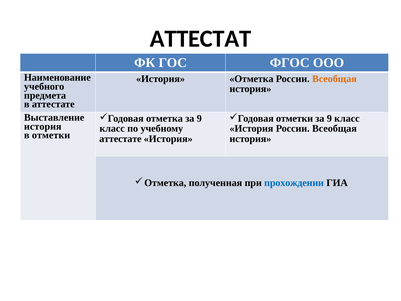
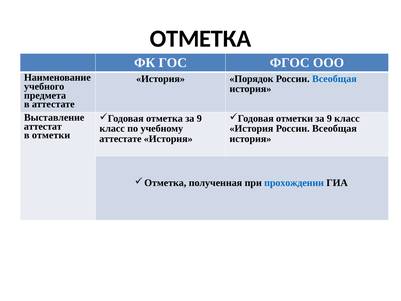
АТТЕСТАТ: АТТЕСТАТ -> ОТМЕТКА (201, 39)
История Отметка: Отметка -> Порядок (251, 79)
Всеобщая colour: orange -> blue (334, 79)
история: история -> аттестат (43, 126)
